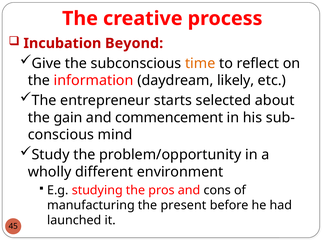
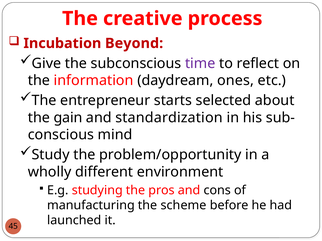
time colour: orange -> purple (200, 63)
likely: likely -> ones (236, 81)
commencement: commencement -> standardization (169, 118)
present: present -> scheme (184, 206)
